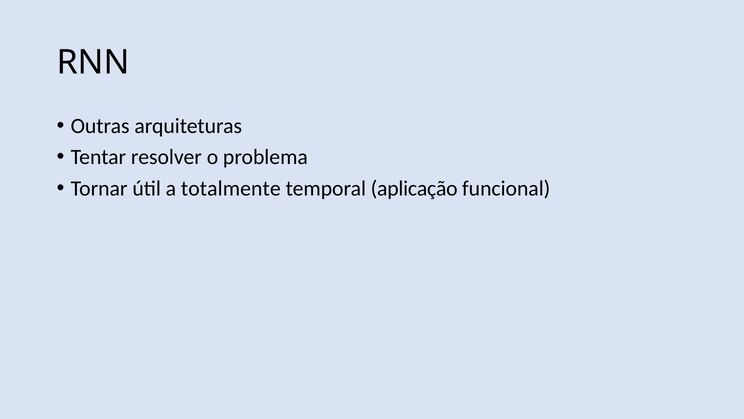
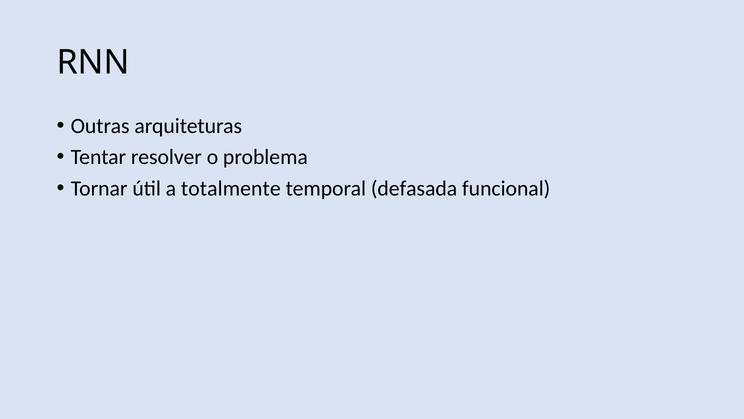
aplicação: aplicação -> defasada (414, 188)
